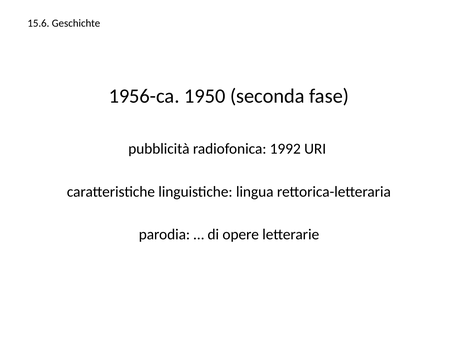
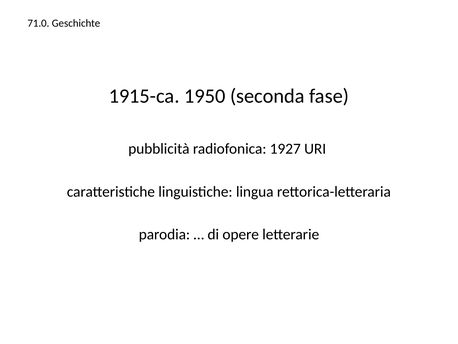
15.6: 15.6 -> 71.0 (38, 23)
1956-ca: 1956-ca -> 1915-ca (144, 96)
1992: 1992 -> 1927 (285, 149)
